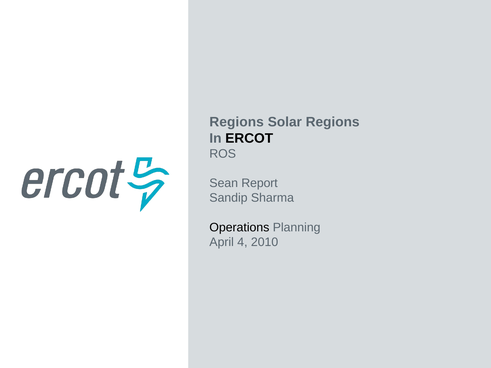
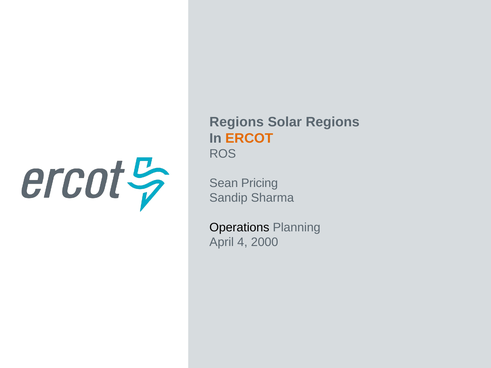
ERCOT colour: black -> orange (249, 138)
Report: Report -> Pricing (260, 183)
2010: 2010 -> 2000 (265, 242)
